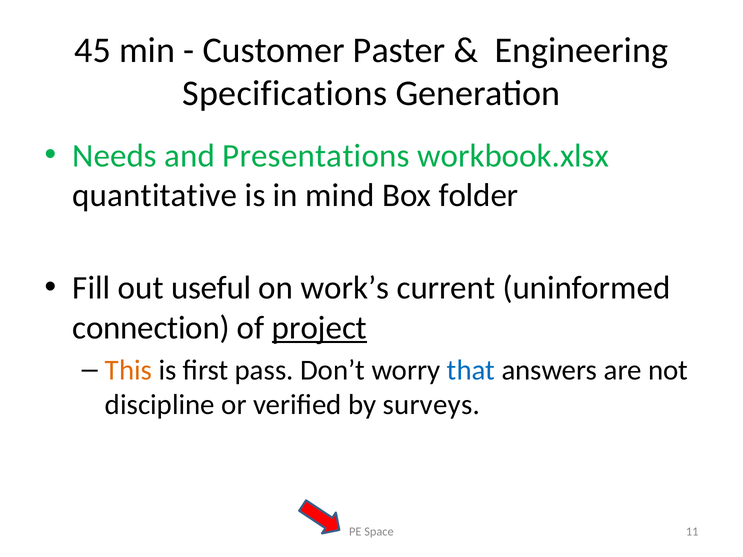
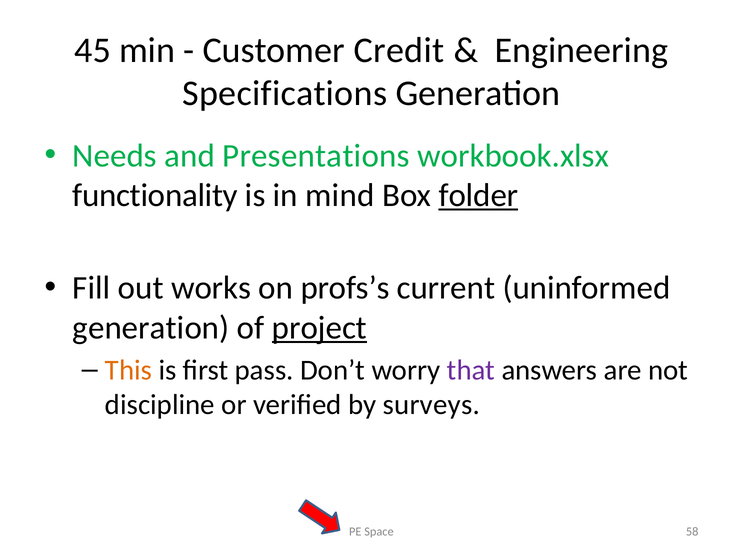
Paster: Paster -> Credit (399, 50)
quantitative: quantitative -> functionality (155, 196)
folder underline: none -> present (478, 196)
useful: useful -> works (211, 288)
work’s: work’s -> profs’s (345, 288)
connection: connection -> generation (151, 328)
that colour: blue -> purple (471, 370)
11: 11 -> 58 (692, 532)
